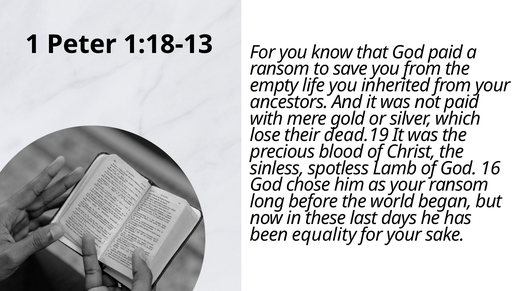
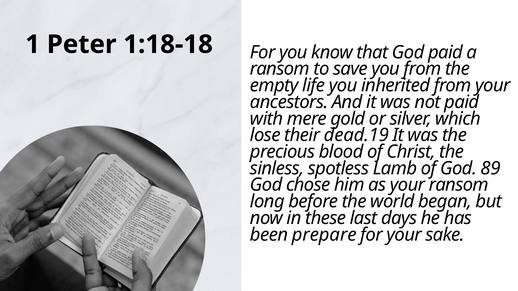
1:18-13: 1:18-13 -> 1:18-18 (168, 44)
16: 16 -> 89 (490, 169)
equality: equality -> prepare (324, 235)
